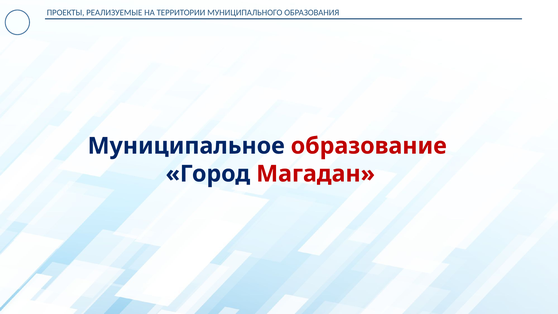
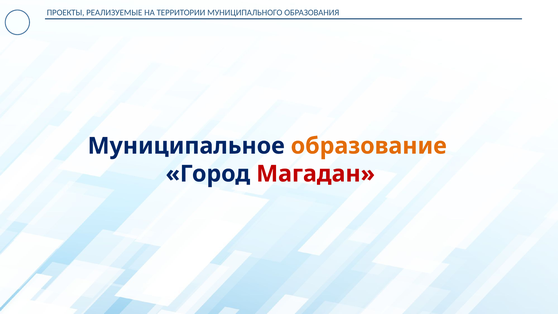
образование colour: red -> orange (369, 146)
